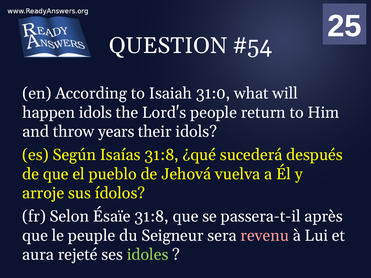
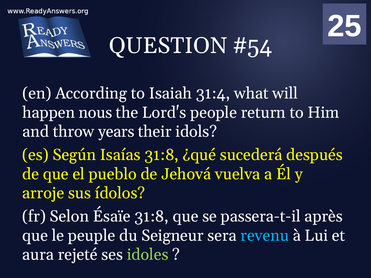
31:0: 31:0 -> 31:4 (213, 93)
happen idols: idols -> nous (95, 113)
revenu colour: pink -> light blue (265, 236)
